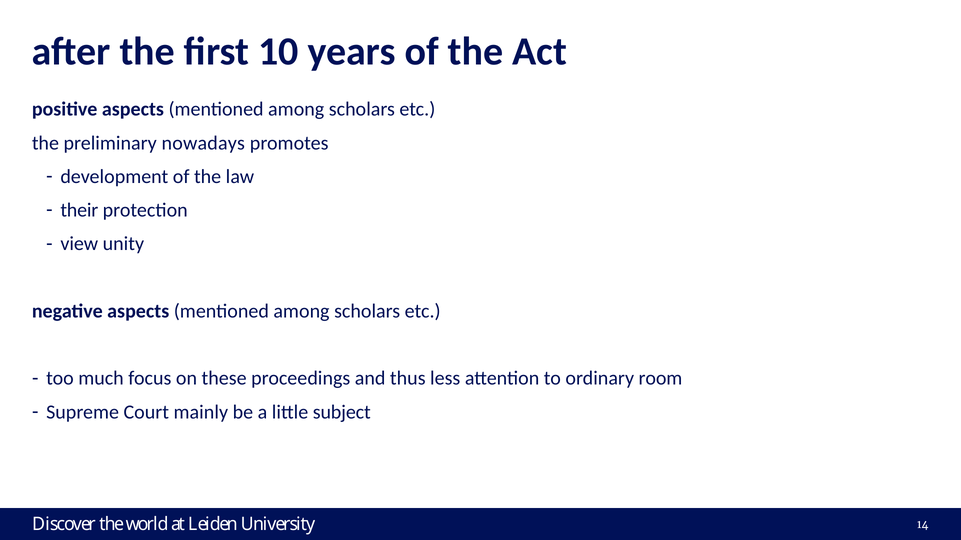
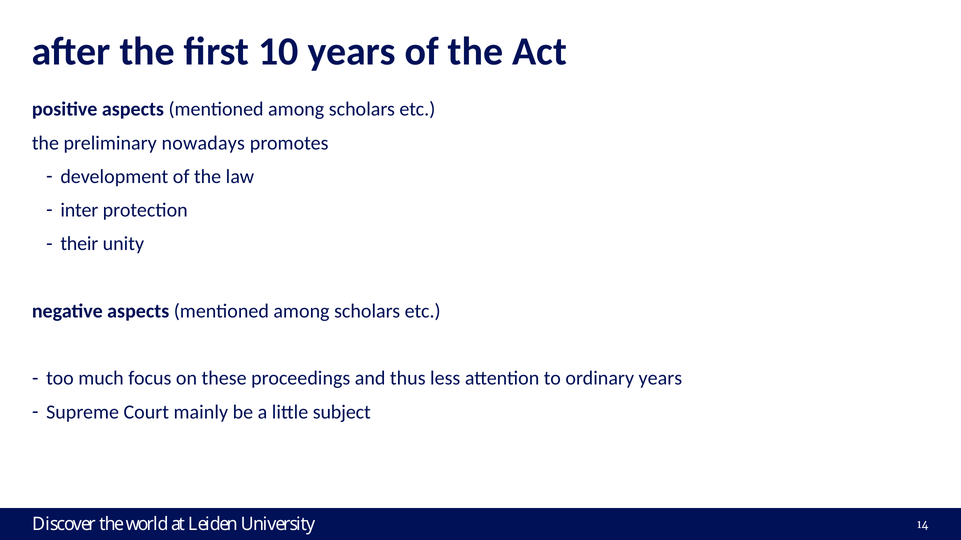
their: their -> inter (79, 210)
view: view -> their (79, 244)
ordinary room: room -> years (660, 378)
